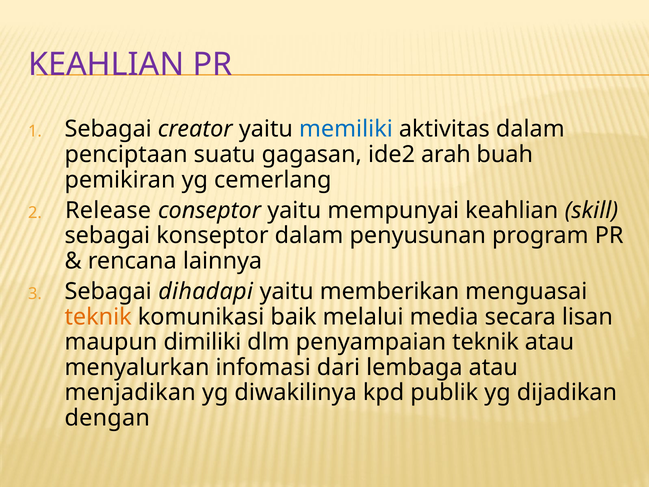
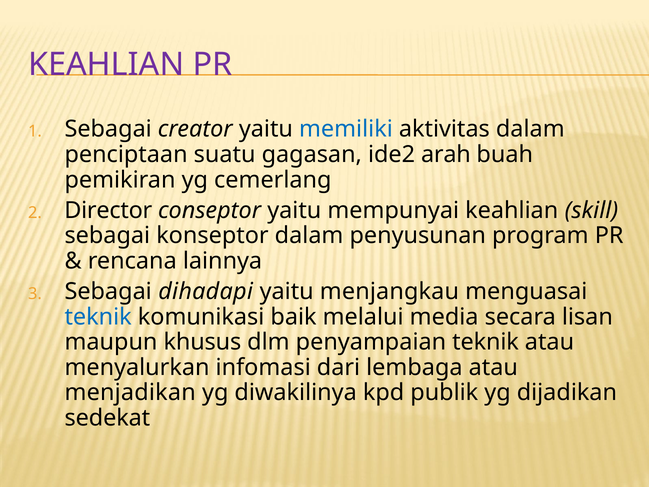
Release: Release -> Director (108, 210)
memberikan: memberikan -> menjangkau (389, 291)
teknik colour: orange -> blue (98, 317)
dimiliki: dimiliki -> khusus (202, 342)
dengan: dengan -> sedekat (107, 418)
